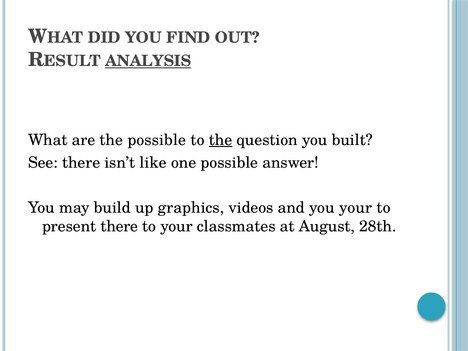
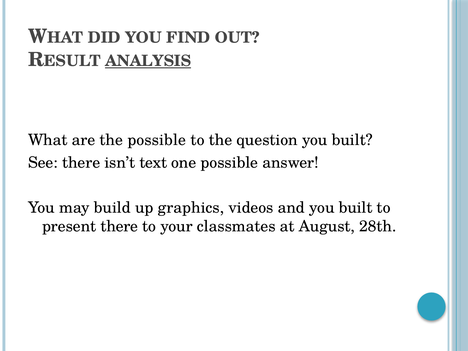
the underline: present -> none (221, 140)
like: like -> text (153, 163)
and you your: your -> built (356, 208)
